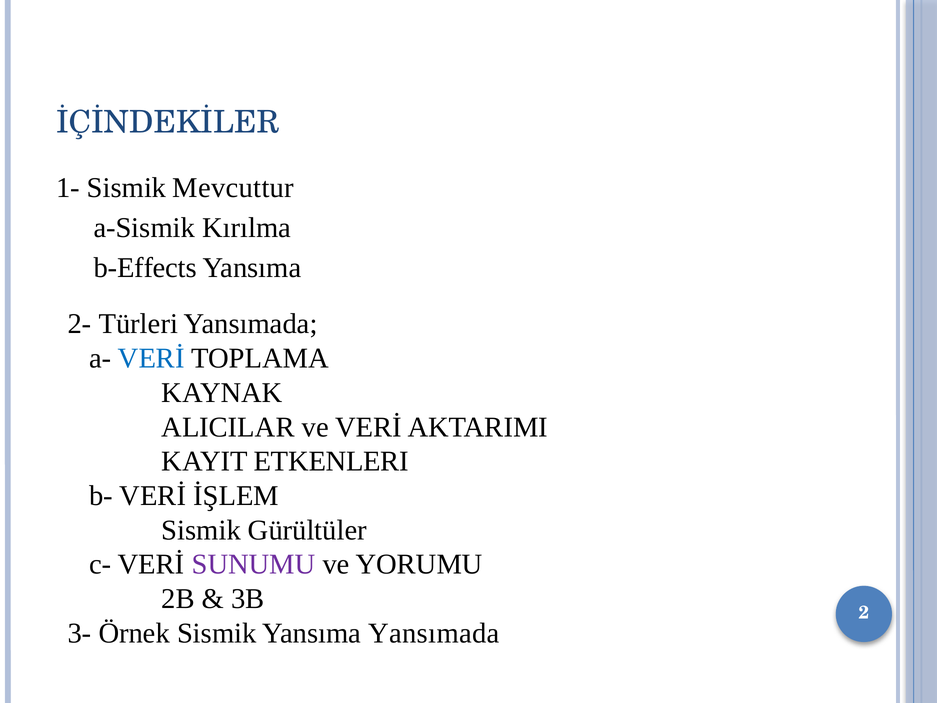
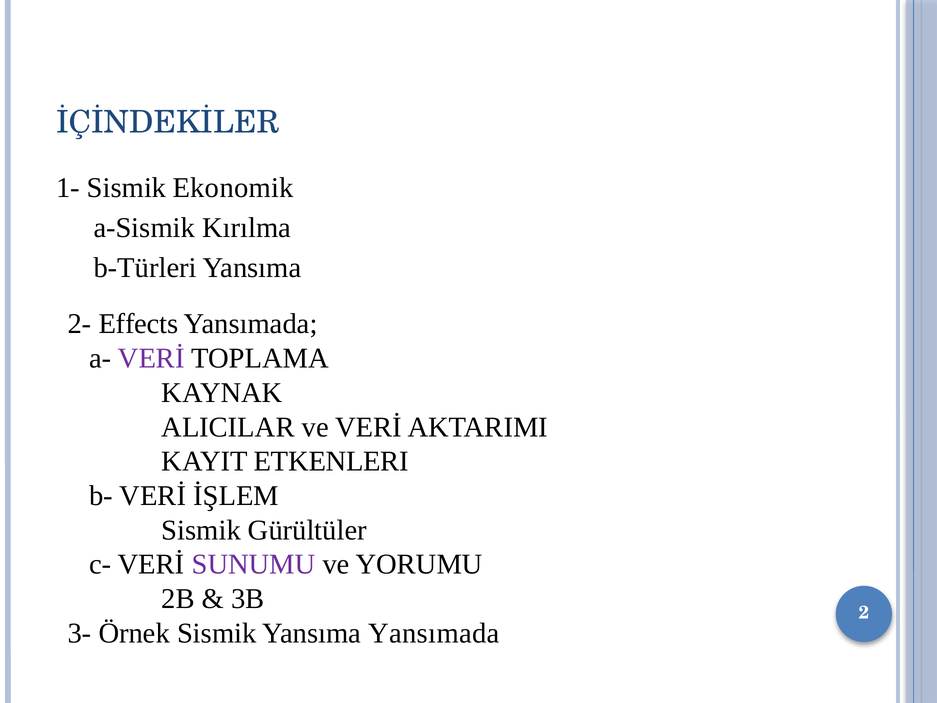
Mevcuttur: Mevcuttur -> Ekonomik (233, 188)
b-Effects: b-Effects -> b-Türleri (145, 268)
Türleri: Türleri -> Effects (138, 324)
VERİ colour: blue -> purple (151, 358)
